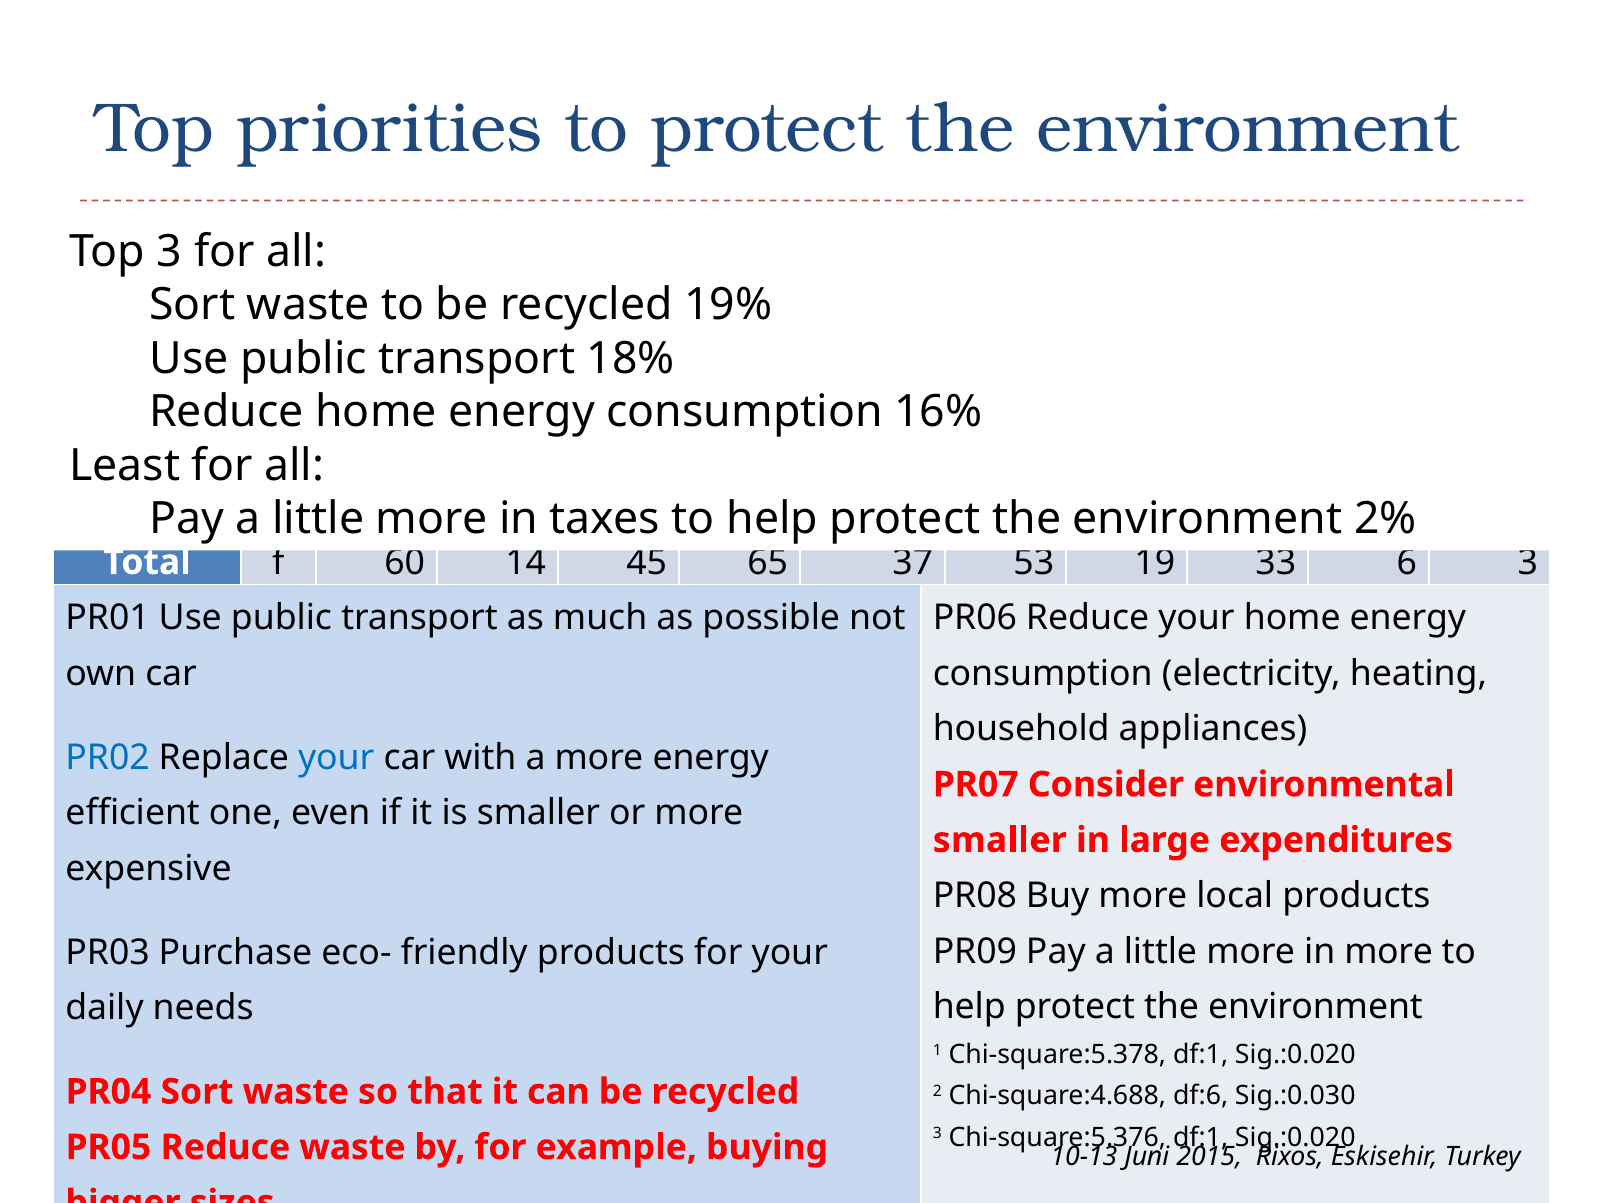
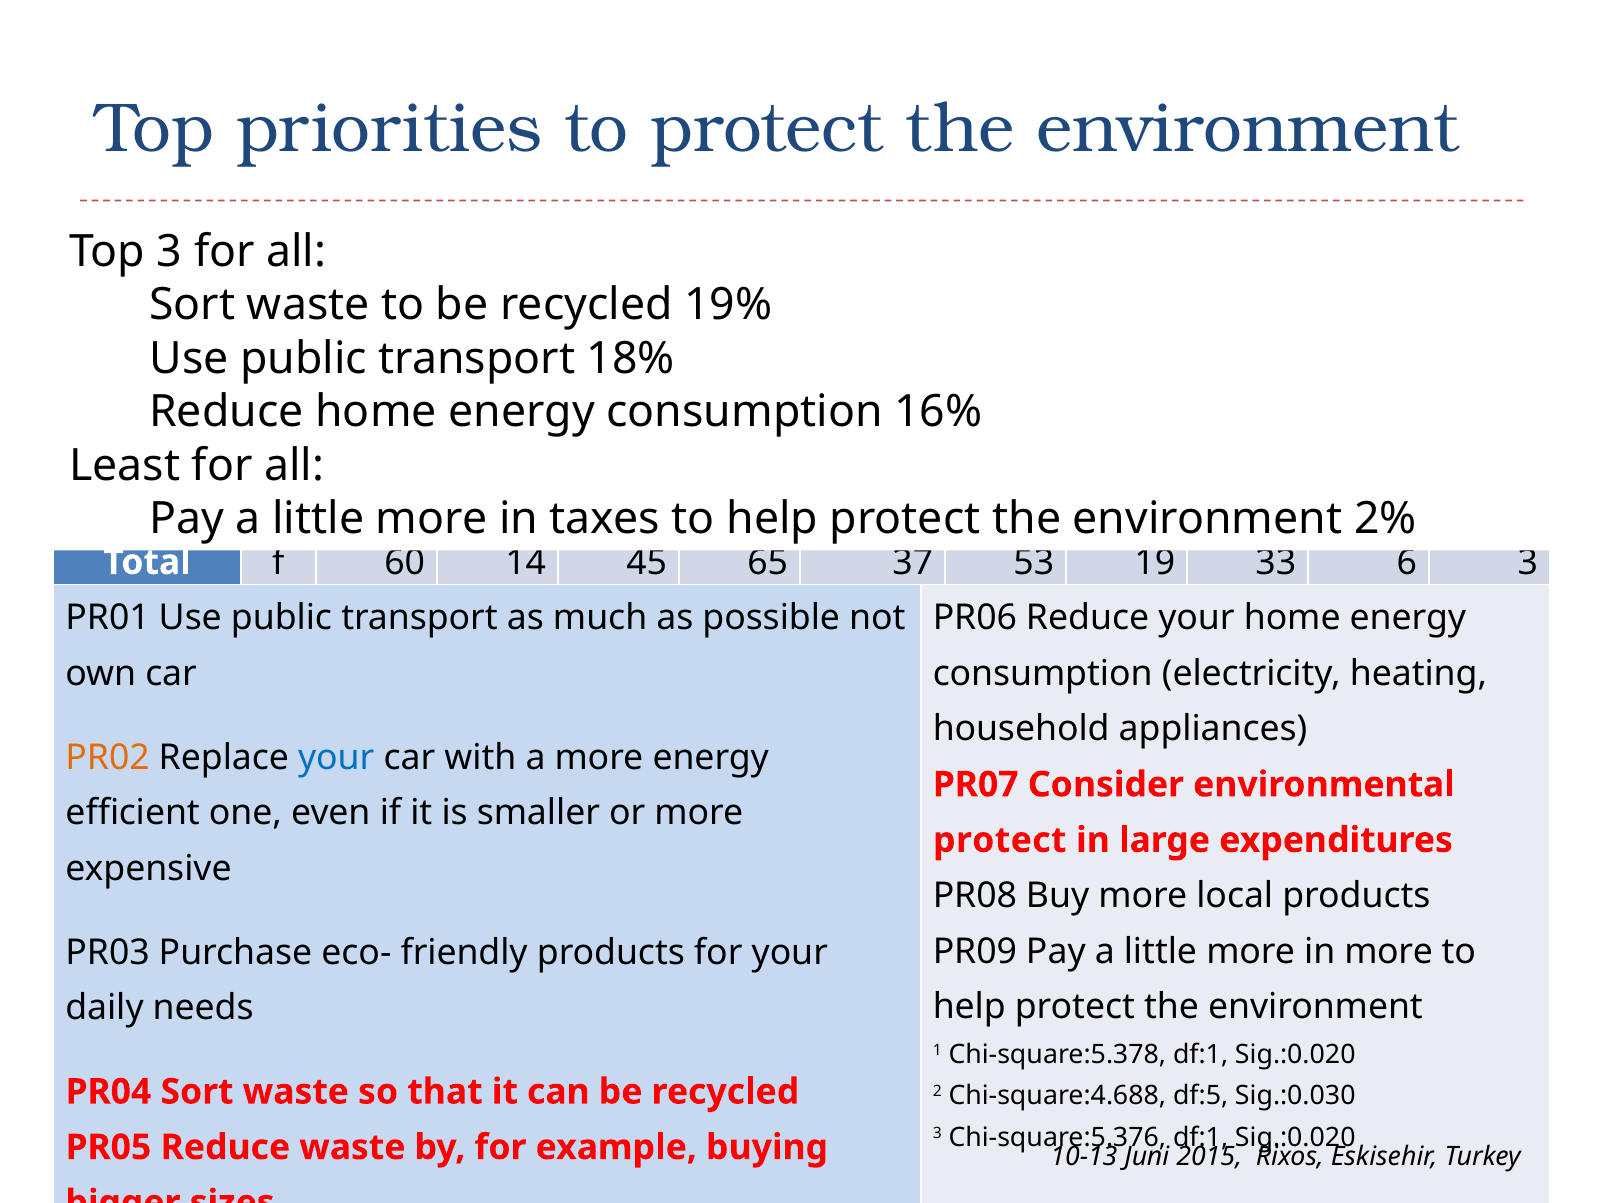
PR02 colour: blue -> orange (108, 757)
smaller: smaller -> protect (1000, 840)
df:6: df:6 -> df:5 (1201, 1096)
